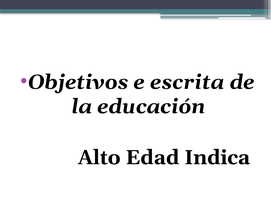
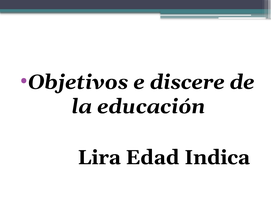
escrita: escrita -> discere (187, 82)
Alto: Alto -> Lira (99, 158)
